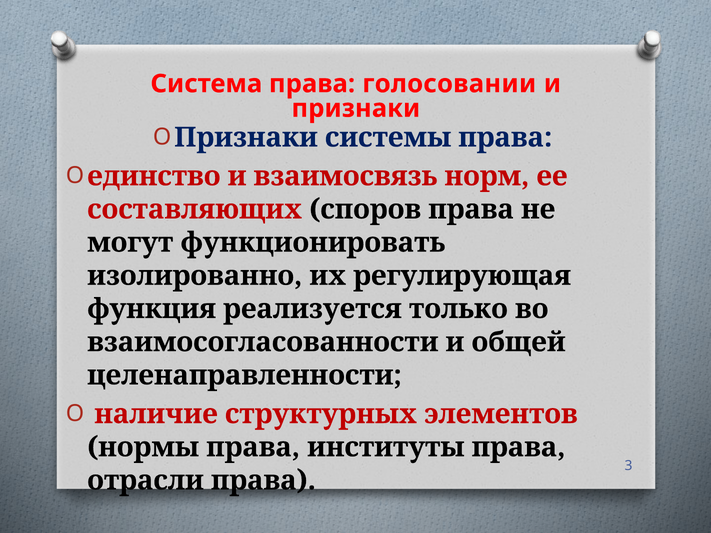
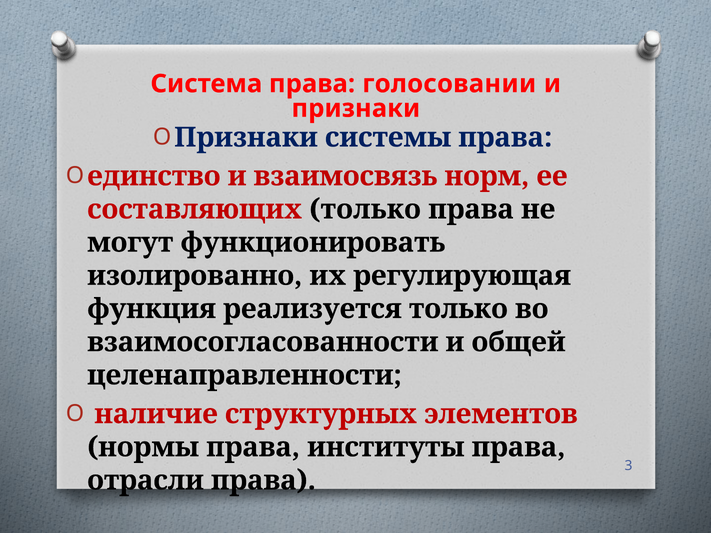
составляющих споров: споров -> только (365, 209)
